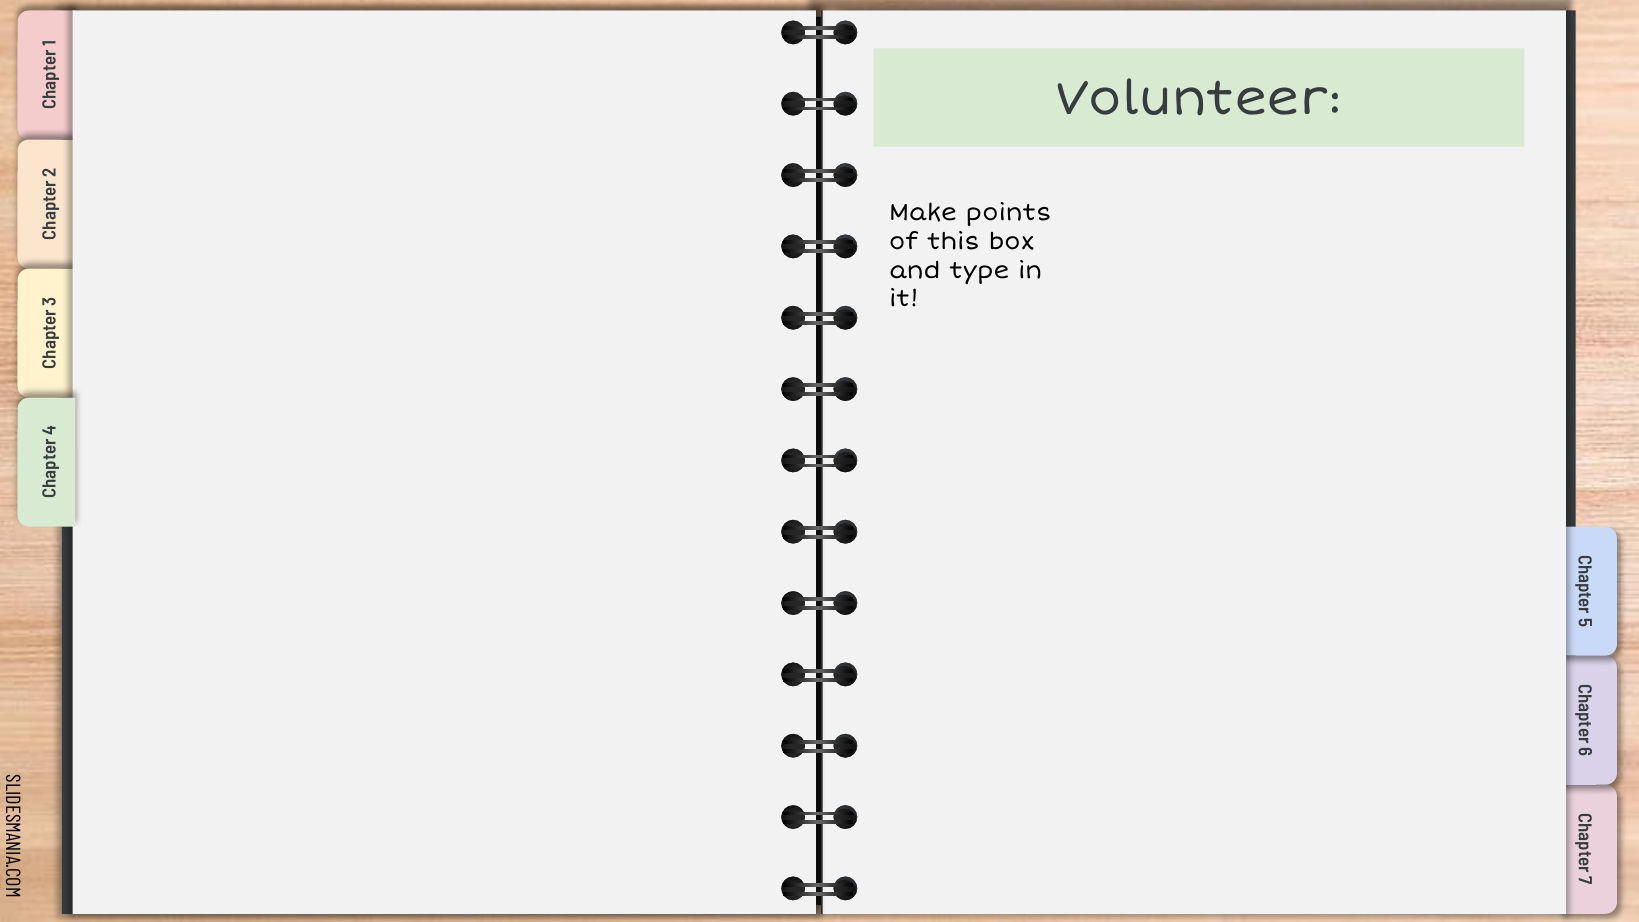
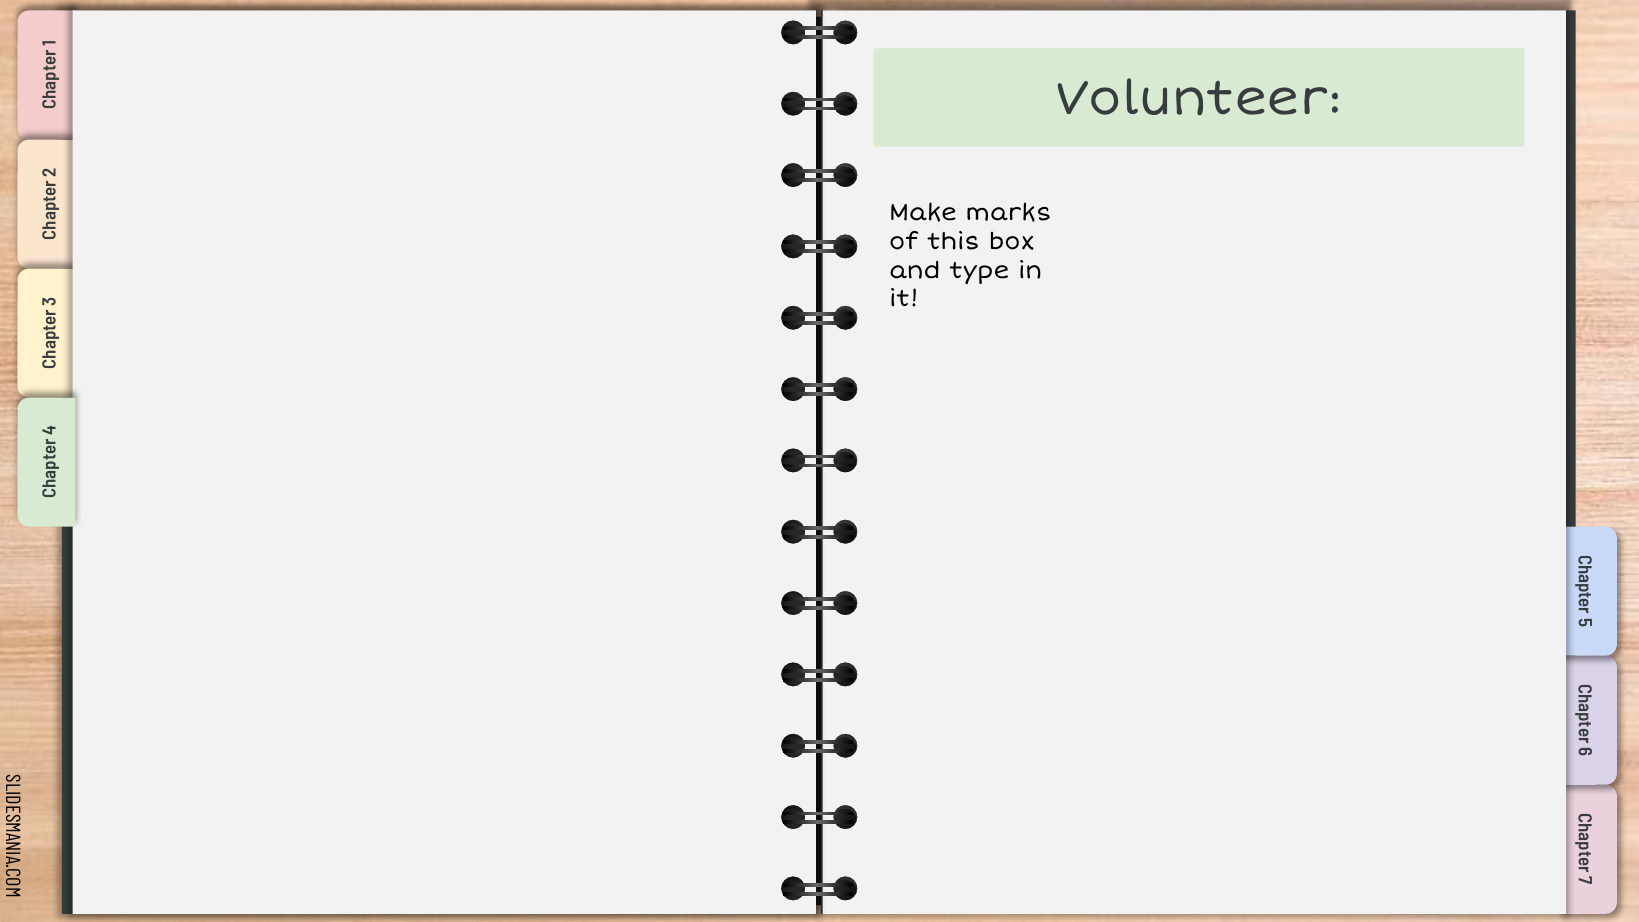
points: points -> marks (1009, 213)
